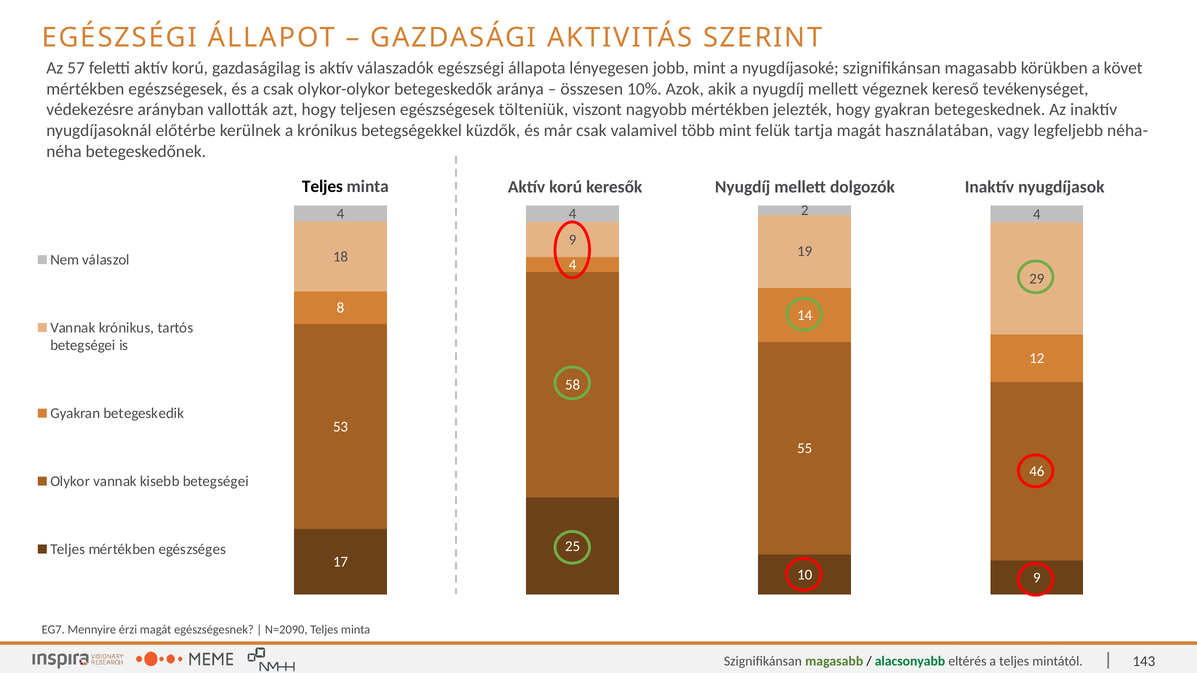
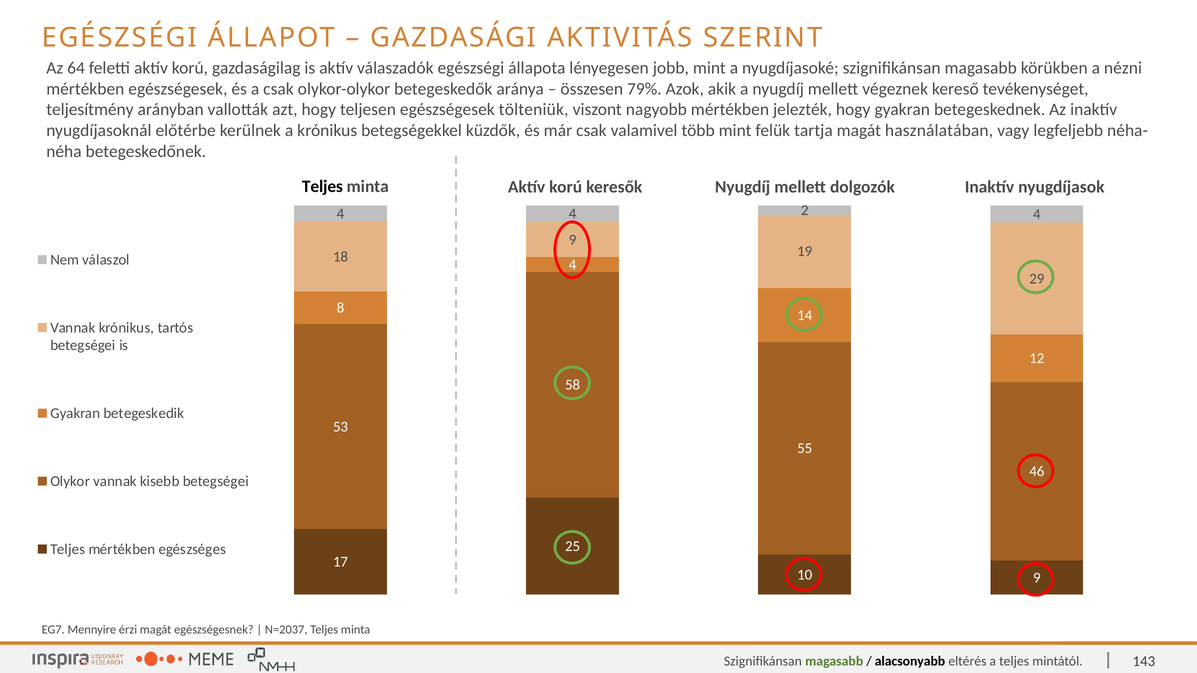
57: 57 -> 64 (76, 68)
követ: követ -> nézni (1123, 68)
10%: 10% -> 79% (644, 89)
védekezésre: védekezésre -> teljesítmény (90, 110)
N=2090: N=2090 -> N=2037 (286, 630)
alacsonyabb colour: green -> black (910, 661)
